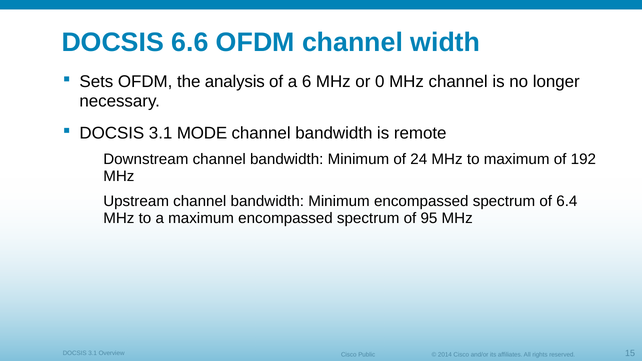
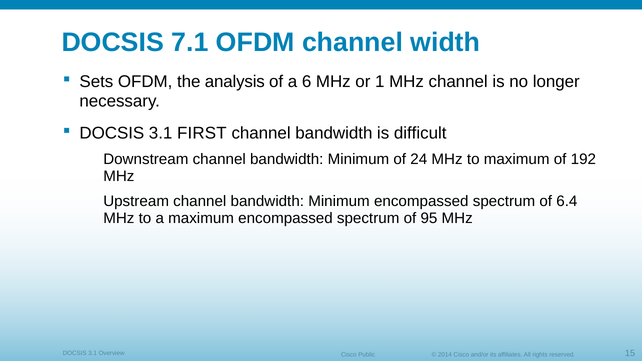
6.6: 6.6 -> 7.1 (190, 42)
0: 0 -> 1 (380, 82)
MODE: MODE -> FIRST (202, 133)
remote: remote -> difficult (420, 133)
